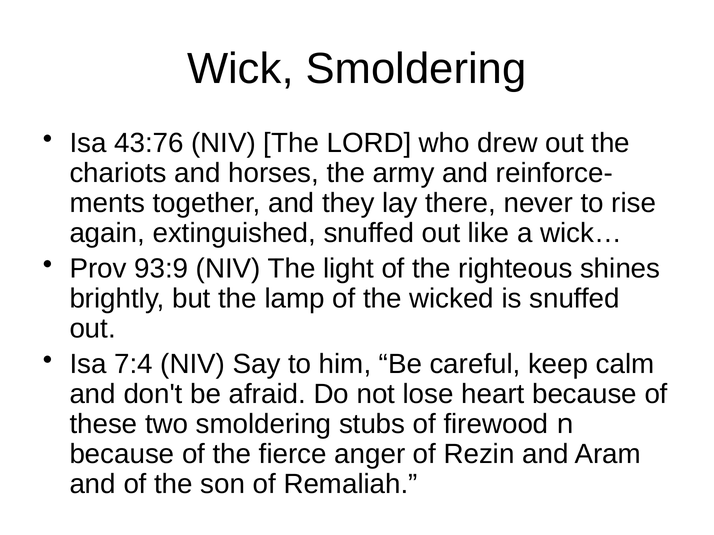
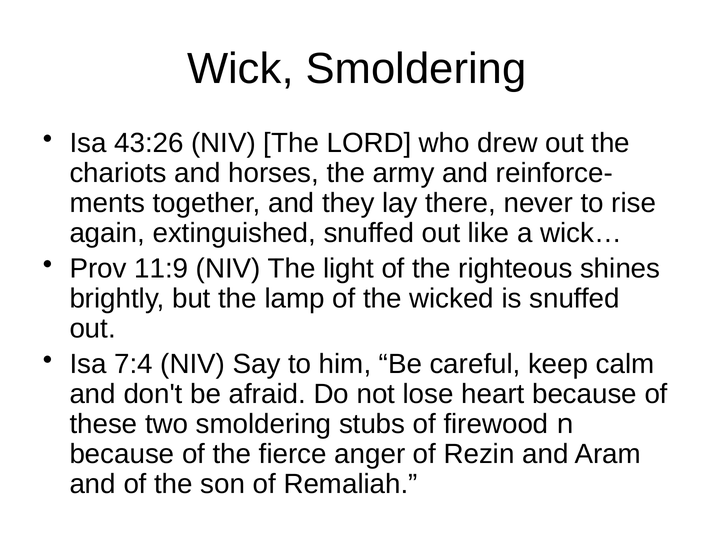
43:76: 43:76 -> 43:26 (149, 143)
93:9: 93:9 -> 11:9 (161, 269)
